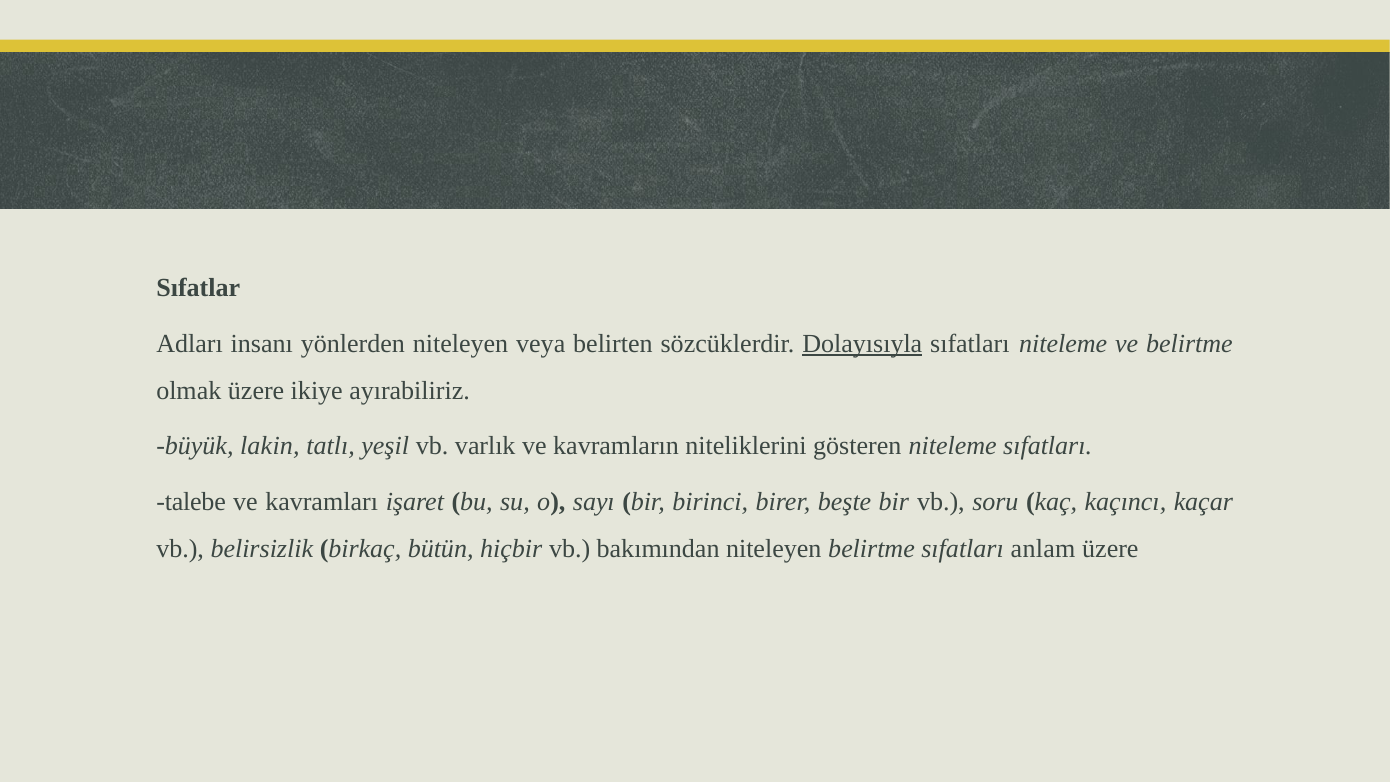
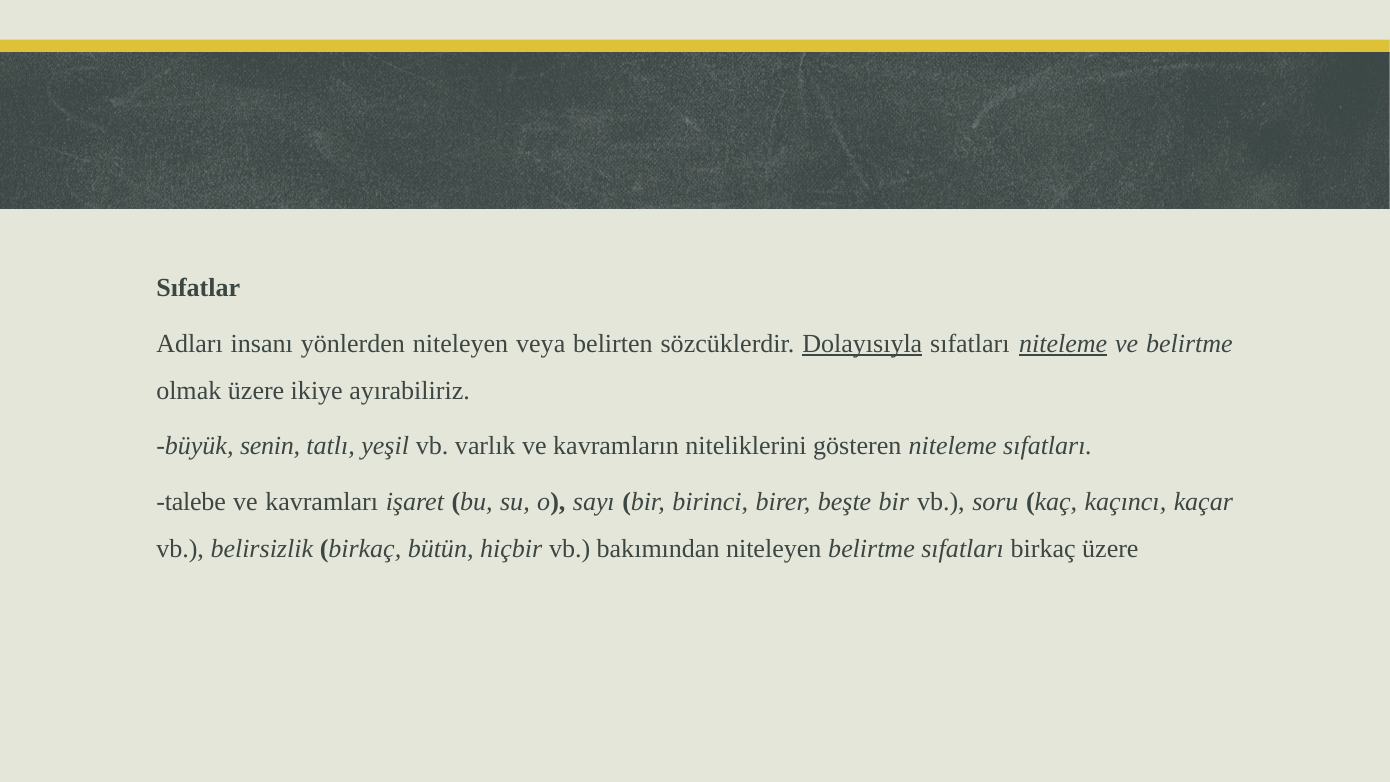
niteleme underline: none -> present (1063, 344)
lakin: lakin -> senin (270, 446)
sıfatları anlam: anlam -> birkaç (1043, 549)
